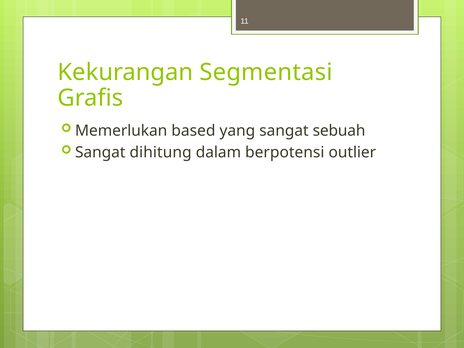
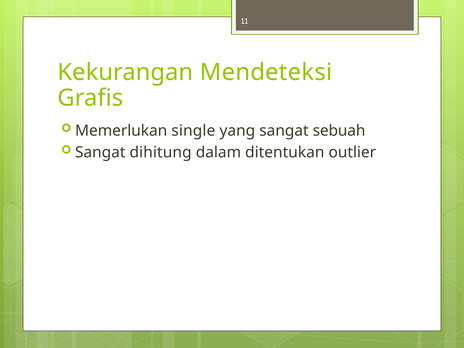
Segmentasi: Segmentasi -> Mendeteksi (266, 72)
based: based -> single (193, 131)
berpotensi: berpotensi -> ditentukan (285, 152)
